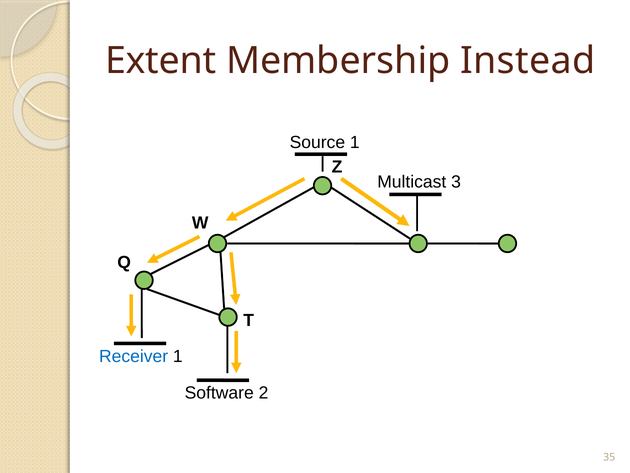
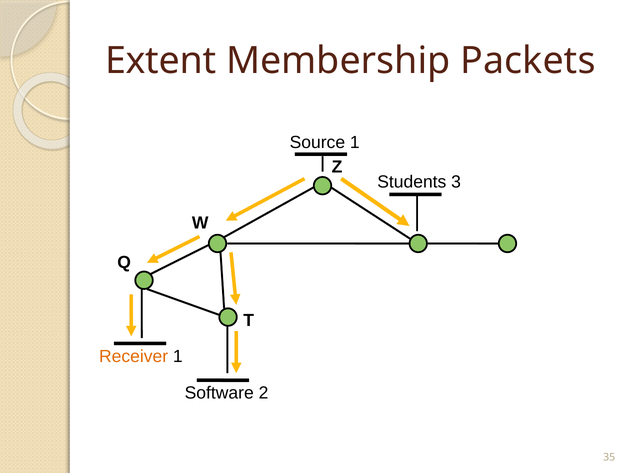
Instead: Instead -> Packets (528, 61)
Multicast: Multicast -> Students (412, 182)
Receiver colour: blue -> orange (134, 356)
